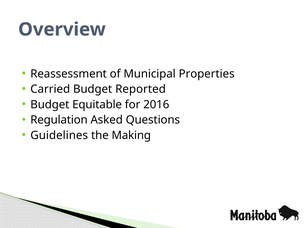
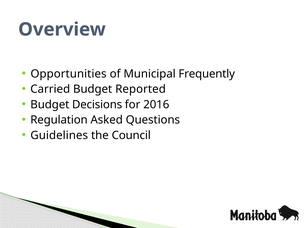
Reassessment: Reassessment -> Opportunities (69, 74)
Properties: Properties -> Frequently (207, 74)
Equitable: Equitable -> Decisions (97, 105)
Making: Making -> Council (131, 135)
